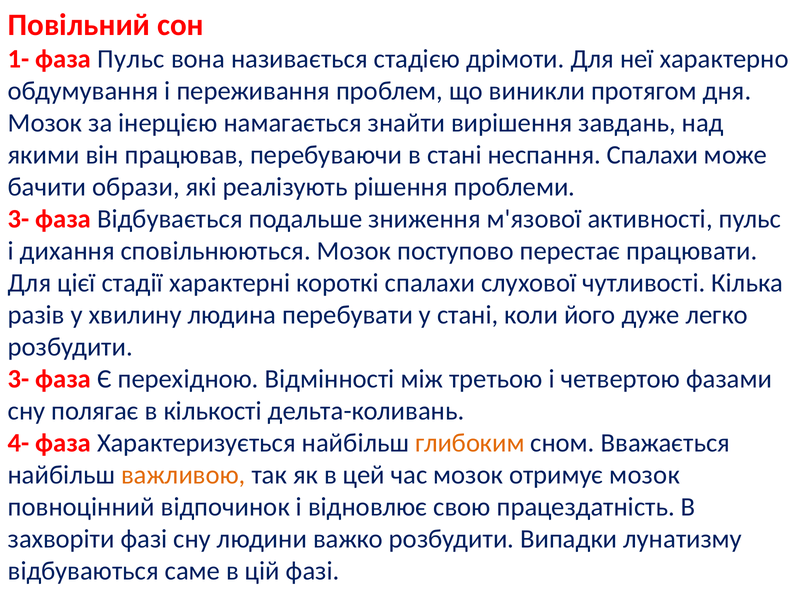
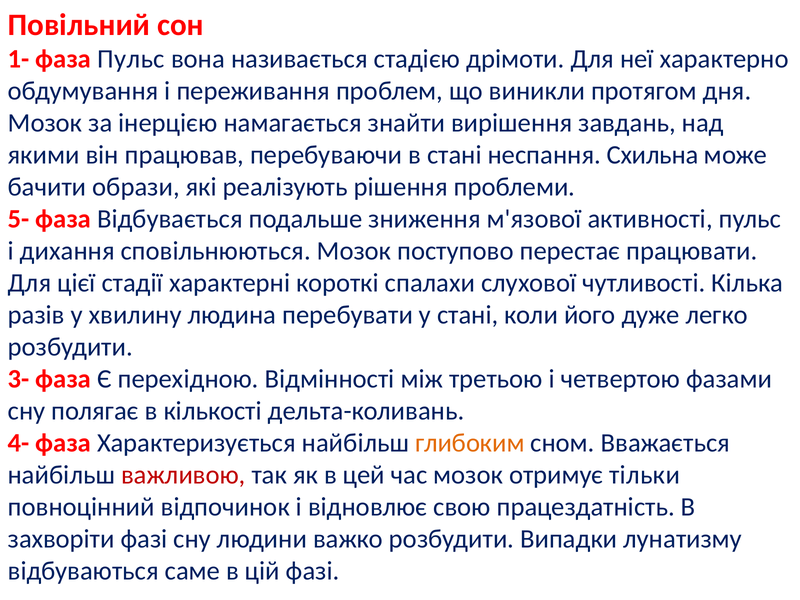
неспання Спалахи: Спалахи -> Схильна (653, 155)
3-: 3- -> 5- (19, 219)
важливою colour: orange -> red (183, 475)
отримує мозок: мозок -> тільки (645, 475)
